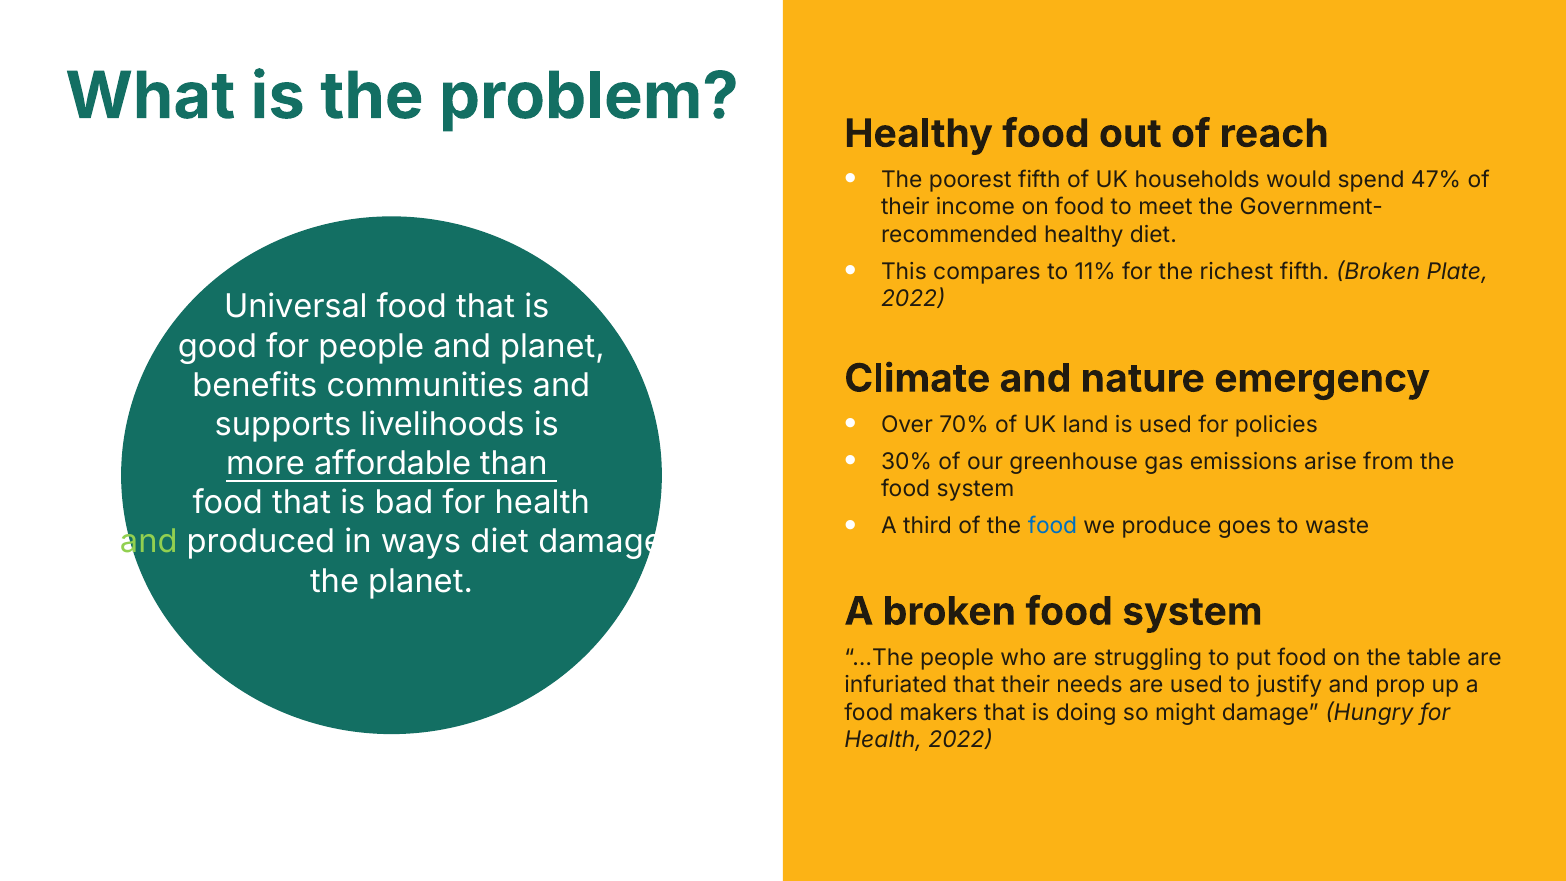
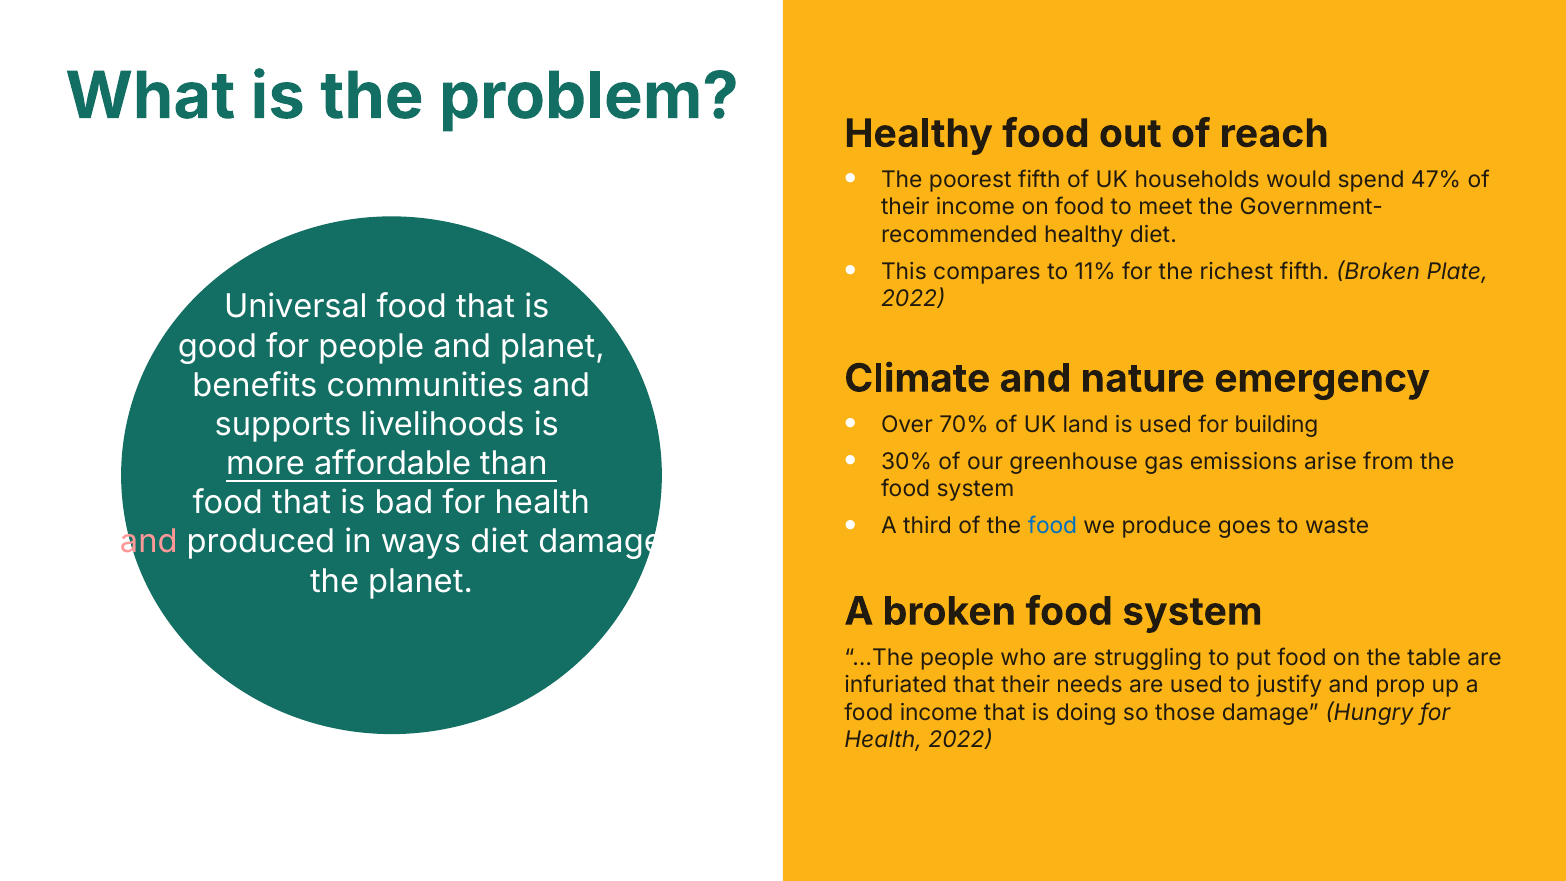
policies: policies -> building (1276, 424)
and colour: light green -> pink (149, 542)
food makers: makers -> income (939, 712)
might: might -> those (1185, 712)
